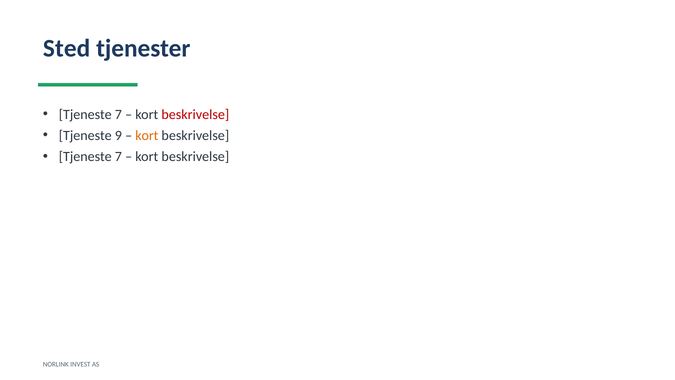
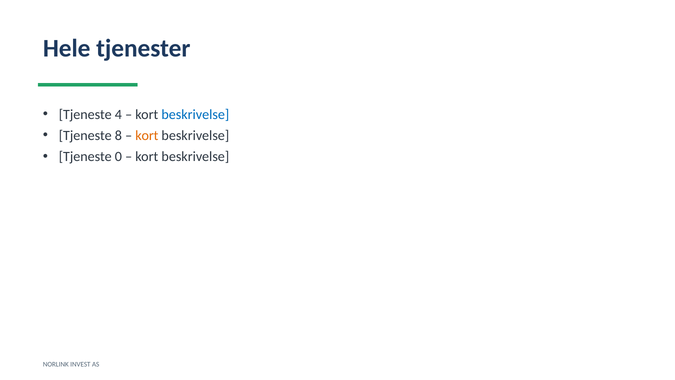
Sted: Sted -> Hele (67, 48)
7: 7 -> 4 (118, 114)
beskrivelse colour: red -> blue (195, 114)
9: 9 -> 8 (118, 135)
7: 7 -> 0 (118, 157)
